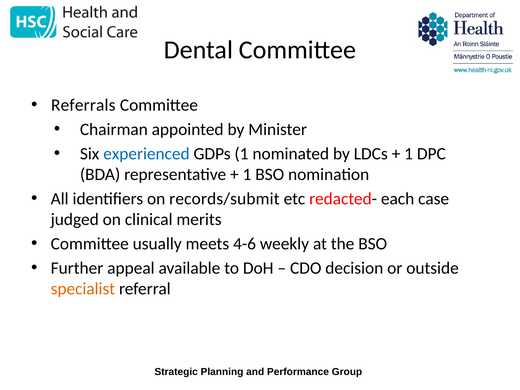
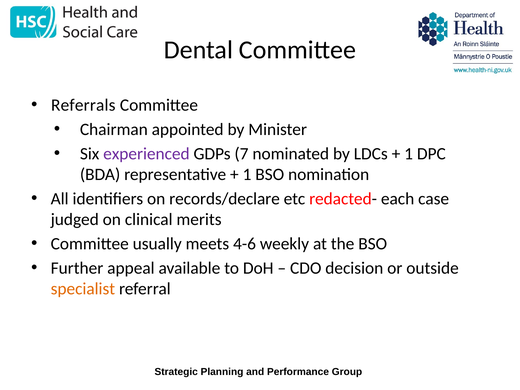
experienced colour: blue -> purple (146, 154)
GDPs 1: 1 -> 7 (242, 154)
records/submit: records/submit -> records/declare (225, 199)
